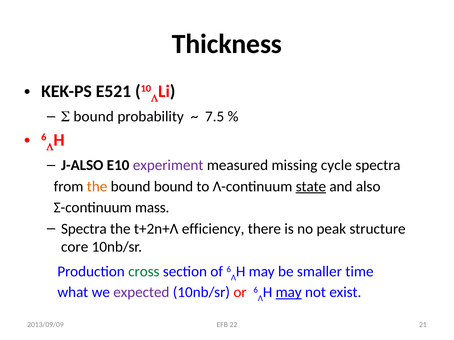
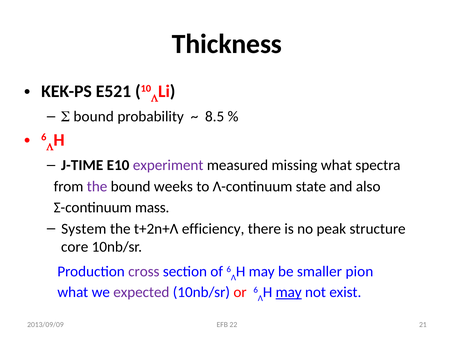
7.5: 7.5 -> 8.5 (215, 117)
J-ALSO: J-ALSO -> J-TIME (82, 166)
missing cycle: cycle -> what (336, 166)
the colour: orange -> purple (97, 187)
bound bound: bound -> weeks (173, 187)
state underline: present -> none (311, 187)
Spectra: Spectra -> System (84, 229)
cross colour: green -> purple (144, 272)
time: time -> pion (359, 272)
